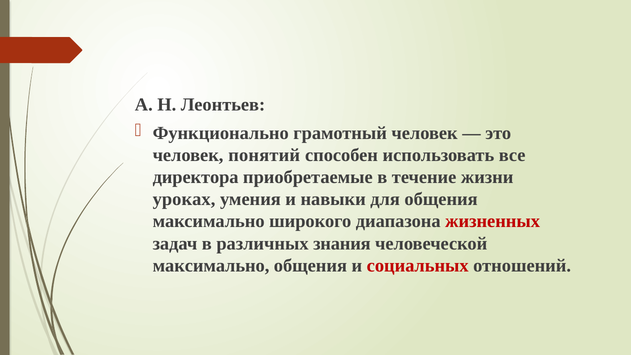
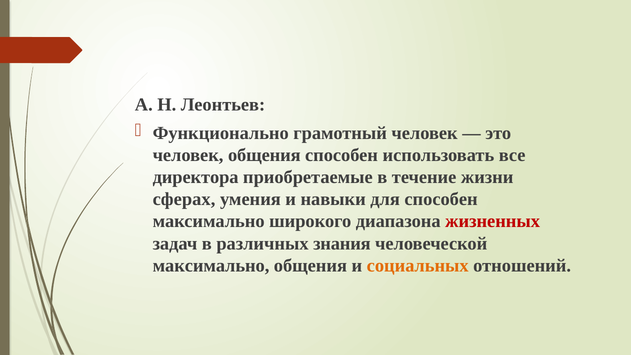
человек понятий: понятий -> общения (264, 155)
уроках: уроках -> сферах (184, 199)
для общения: общения -> способен (441, 199)
социальных colour: red -> orange (418, 265)
